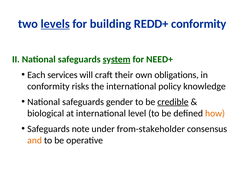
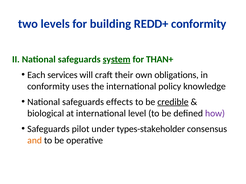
levels underline: present -> none (55, 24)
NEED+: NEED+ -> THAN+ (160, 59)
risks: risks -> uses (80, 87)
gender: gender -> effects (119, 102)
how colour: orange -> purple (215, 114)
note: note -> pilot (81, 129)
from-stakeholder: from-stakeholder -> types-stakeholder (151, 129)
